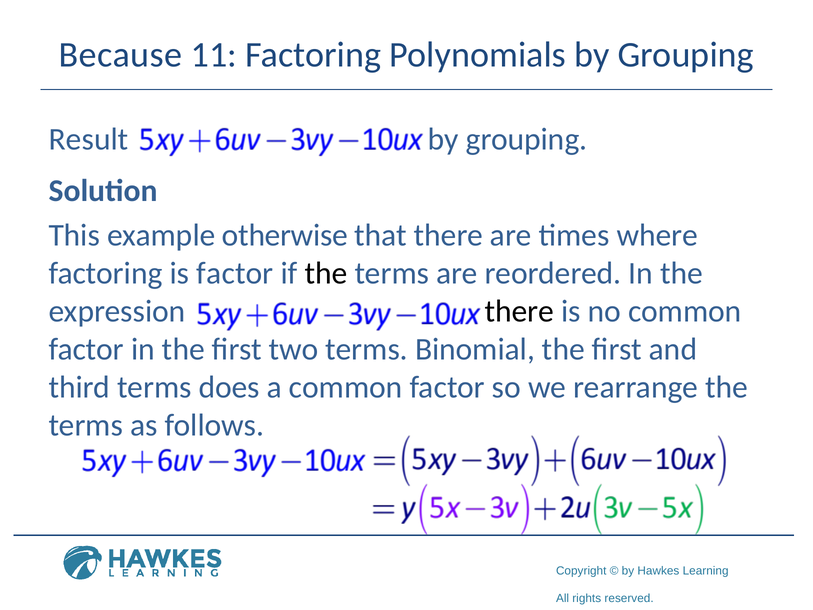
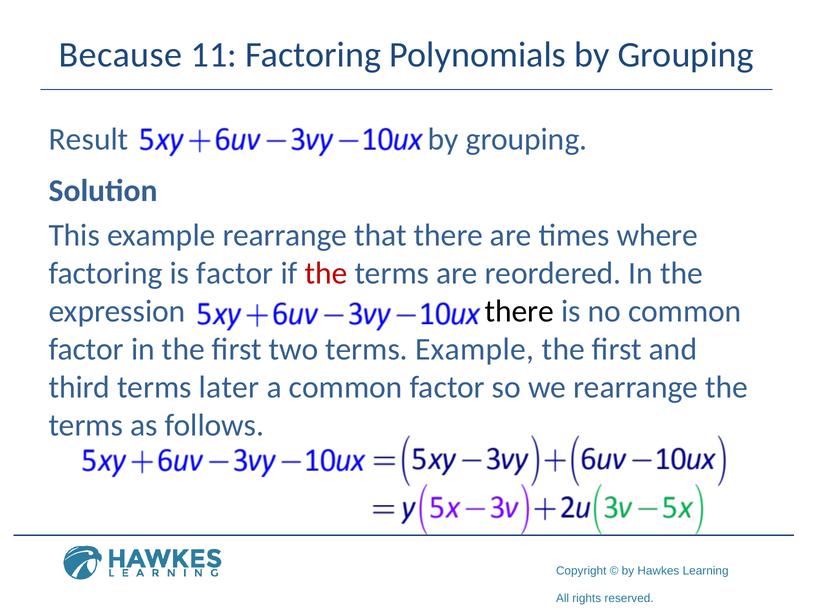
example otherwise: otherwise -> rearrange (285, 235)
the colour: black -> red (326, 273)
terms Binomial: Binomial -> Example (475, 349)
does: does -> later (229, 387)
